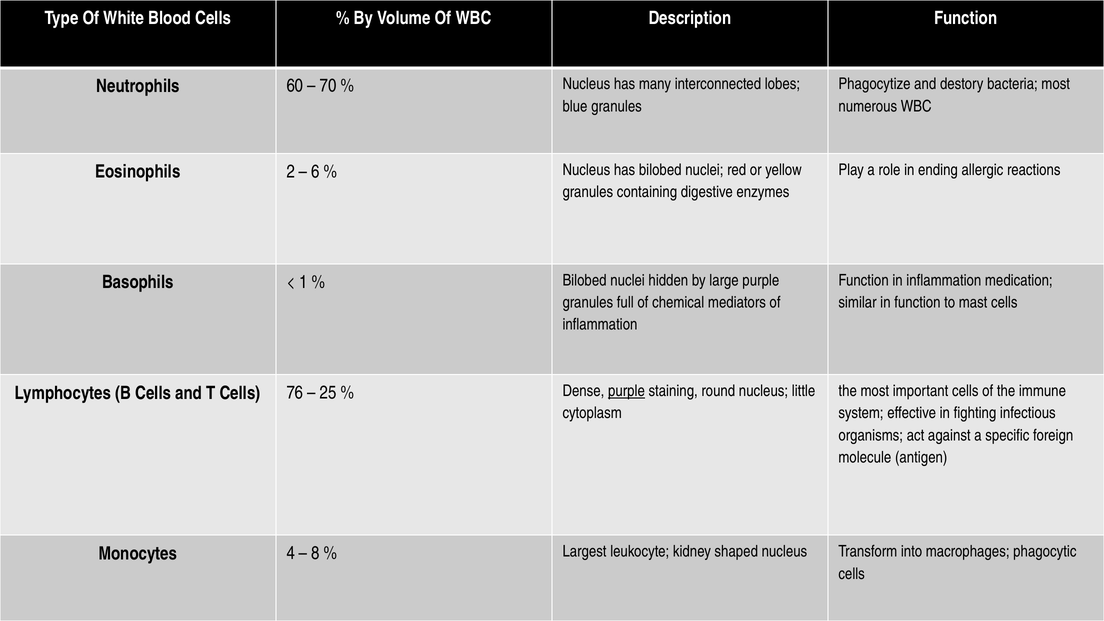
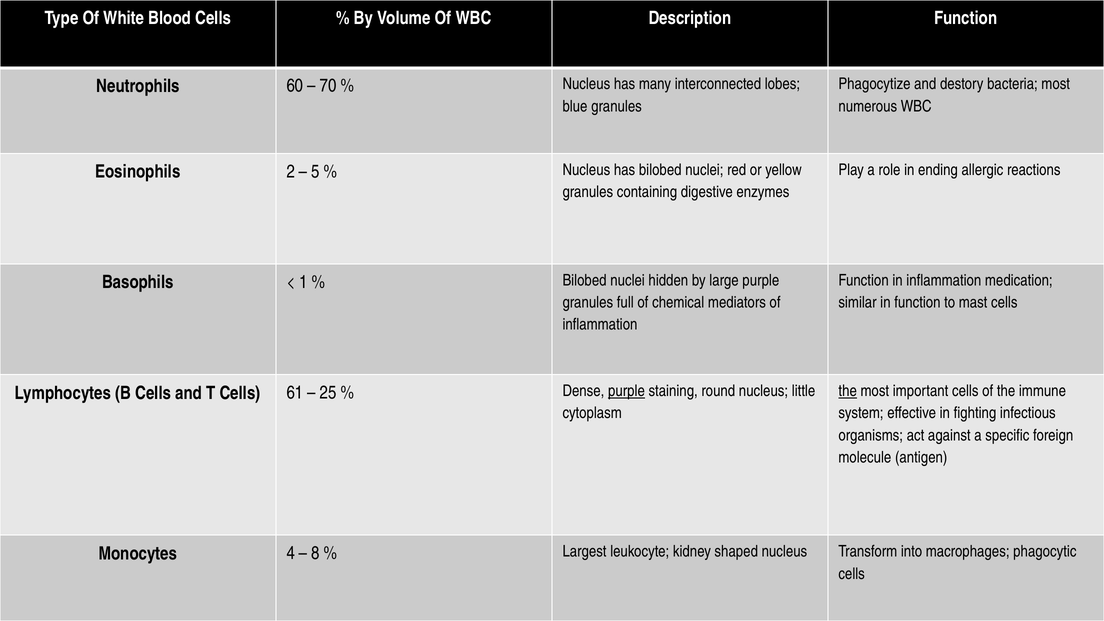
6: 6 -> 5 (316, 172)
the underline: none -> present (848, 391)
76: 76 -> 61 (295, 393)
